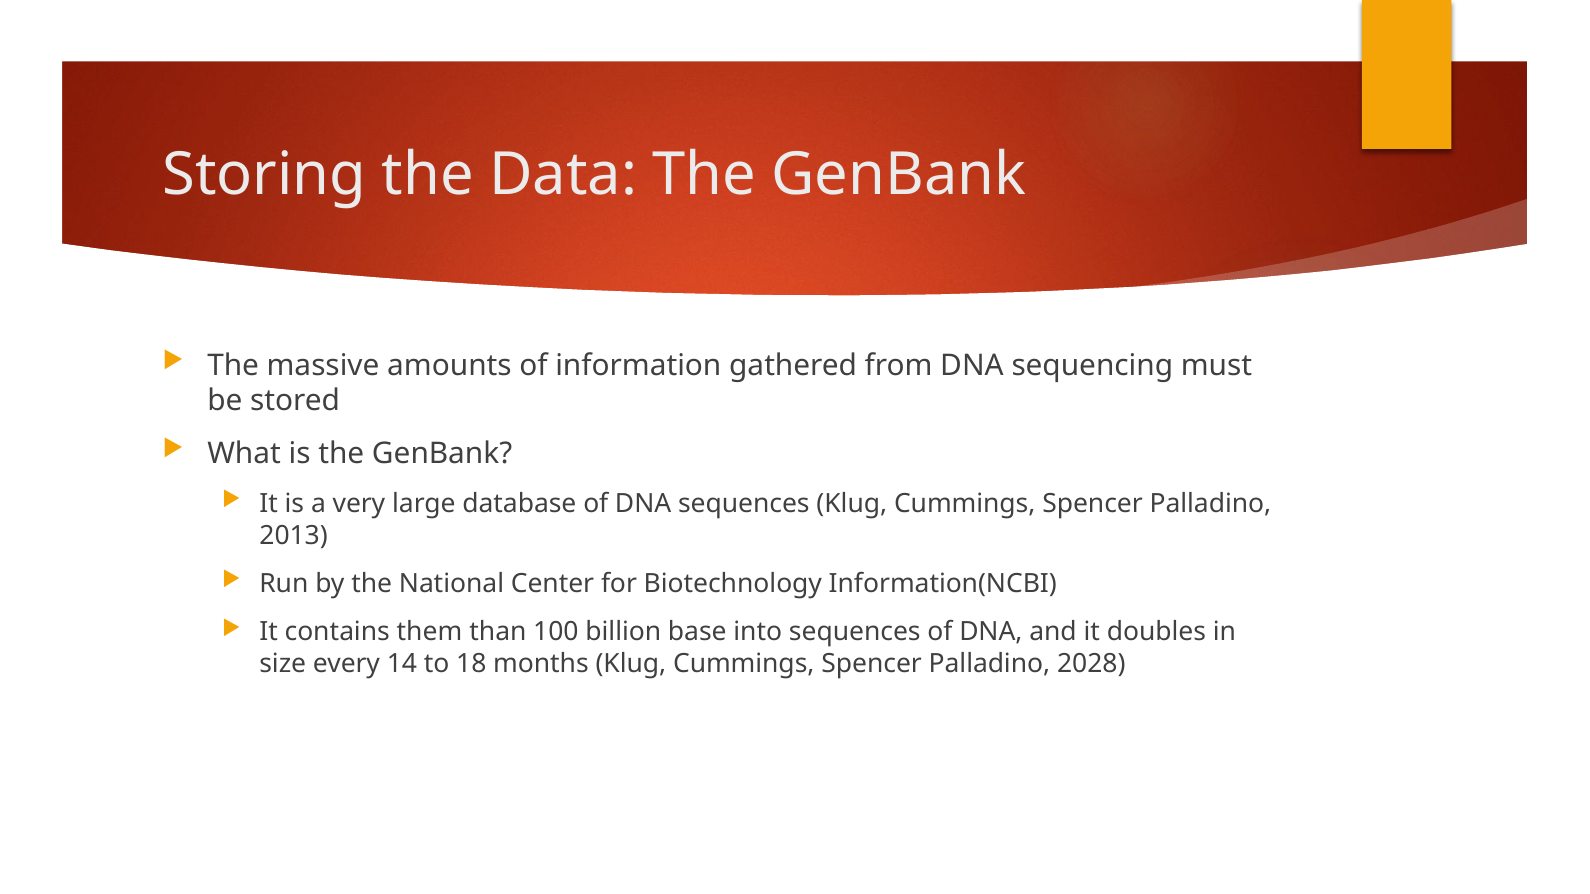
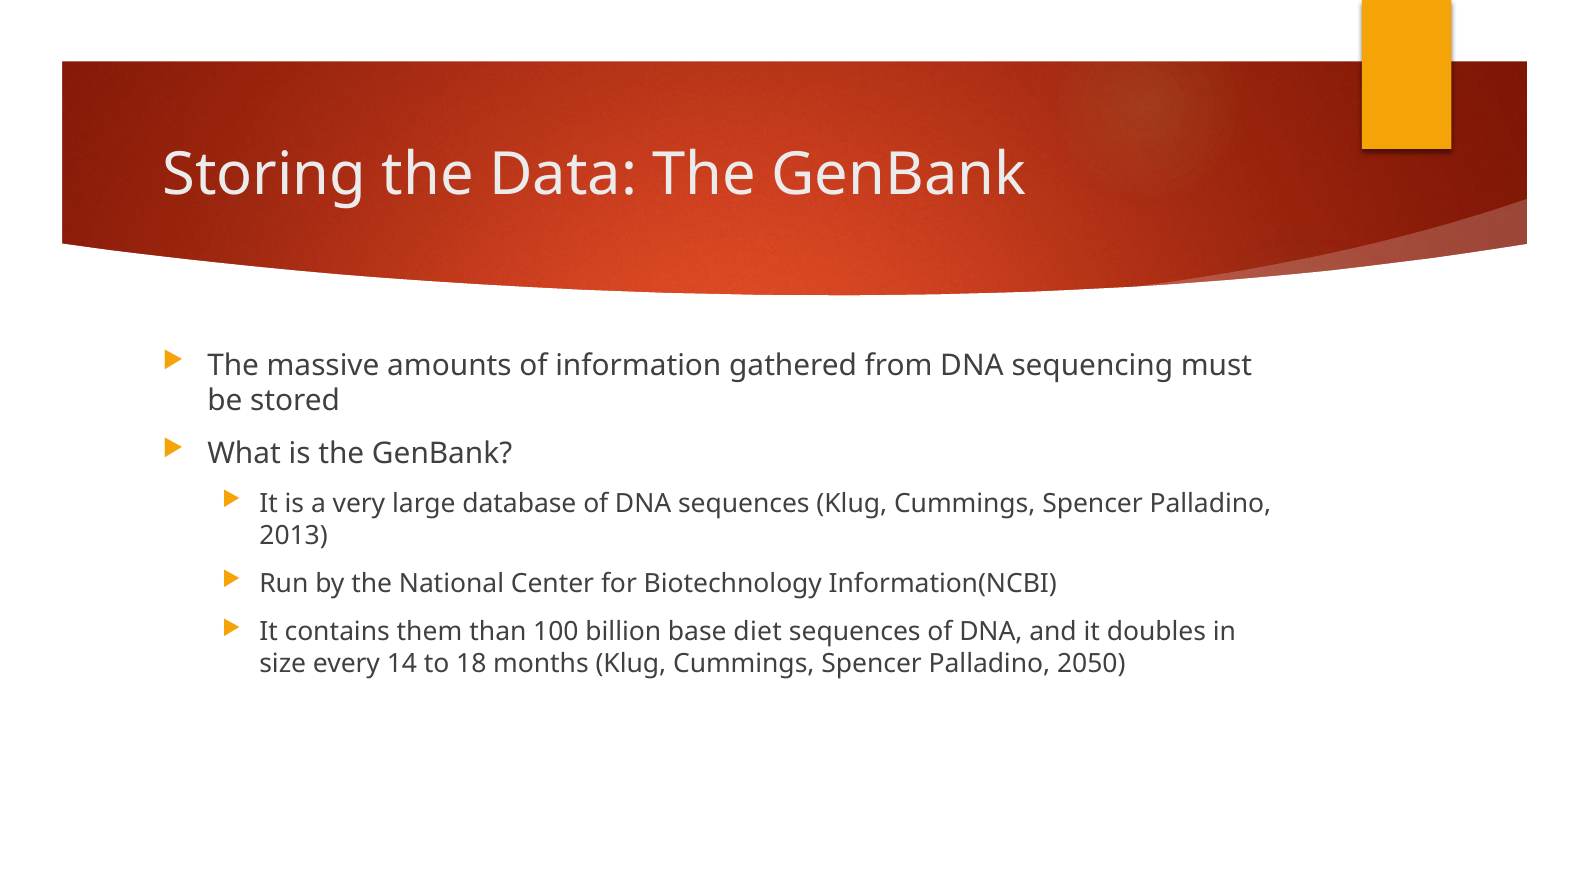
into: into -> diet (758, 632)
2028: 2028 -> 2050 (1091, 664)
